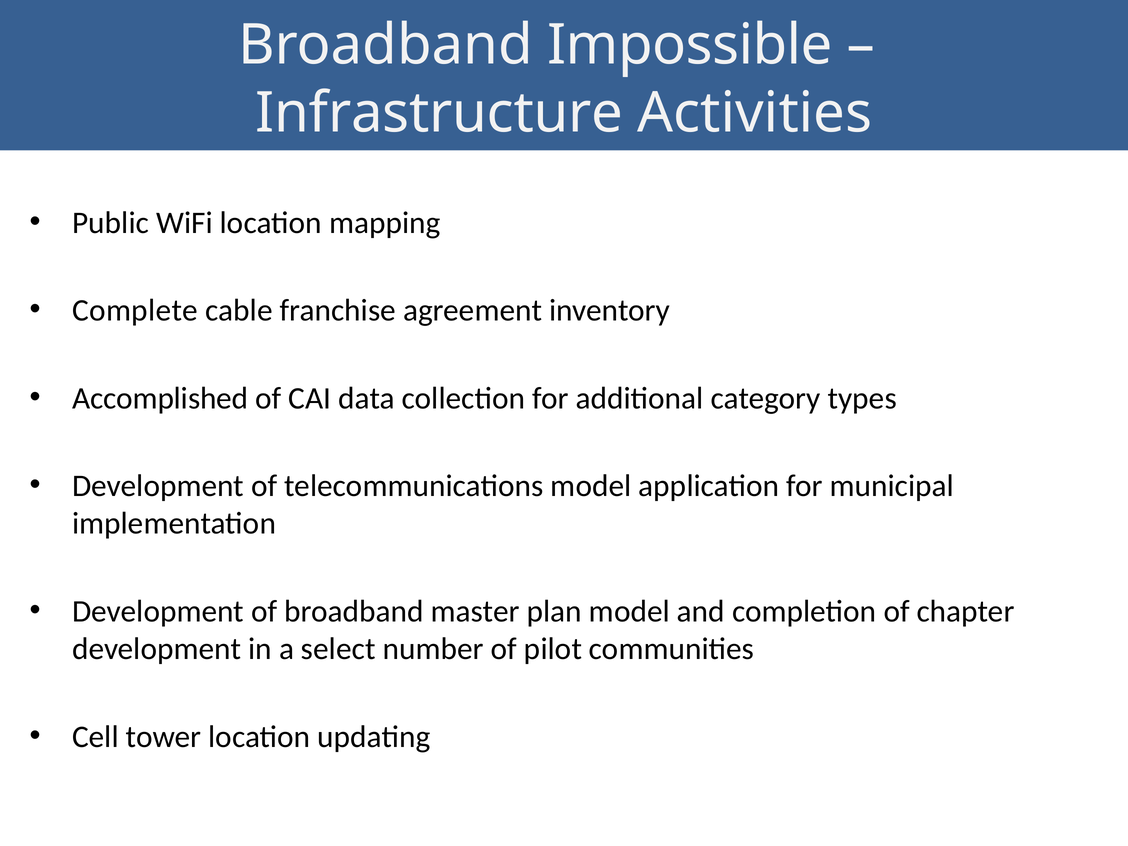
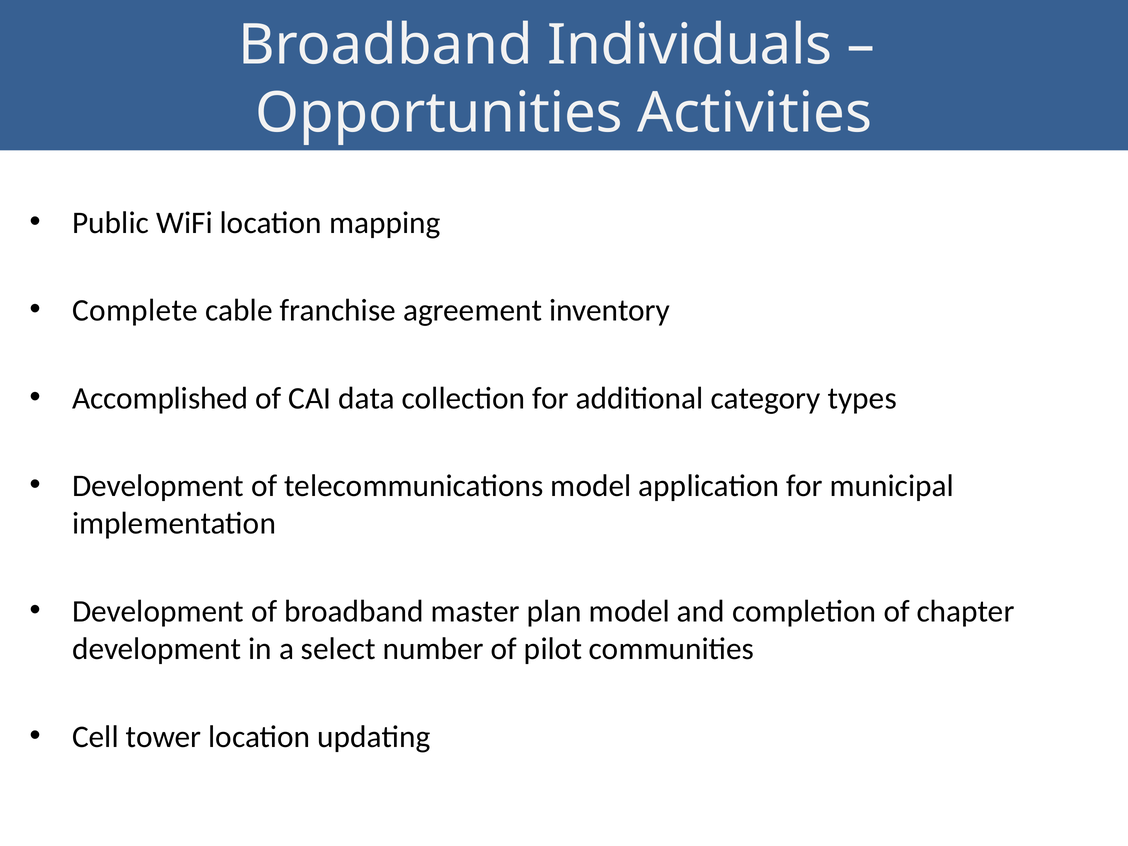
Impossible: Impossible -> Individuals (690, 45)
Infrastructure: Infrastructure -> Opportunities (439, 113)
